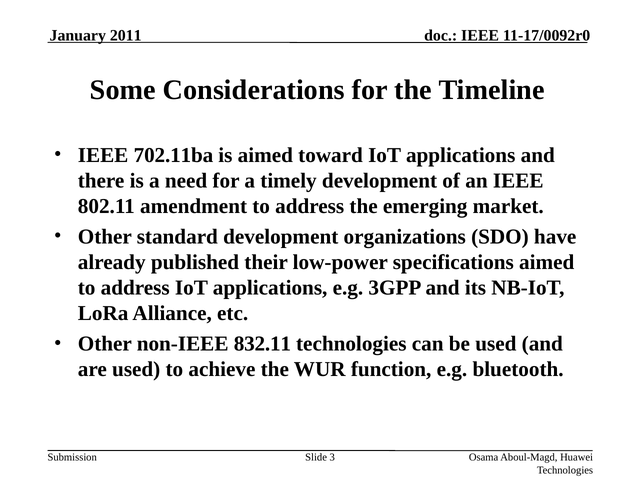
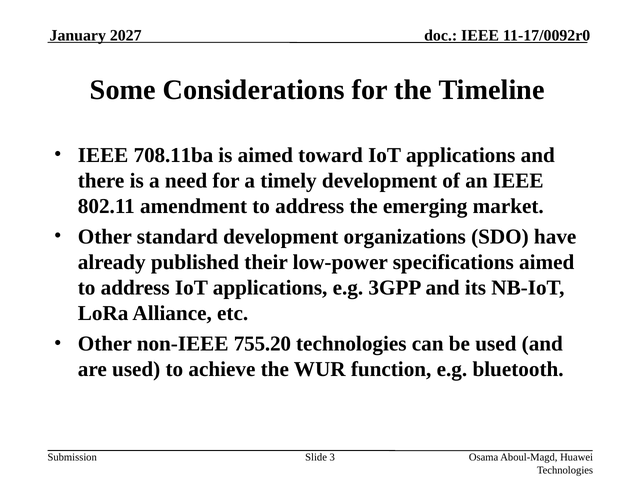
2011: 2011 -> 2027 (126, 35)
702.11ba: 702.11ba -> 708.11ba (173, 155)
832.11: 832.11 -> 755.20 (262, 343)
